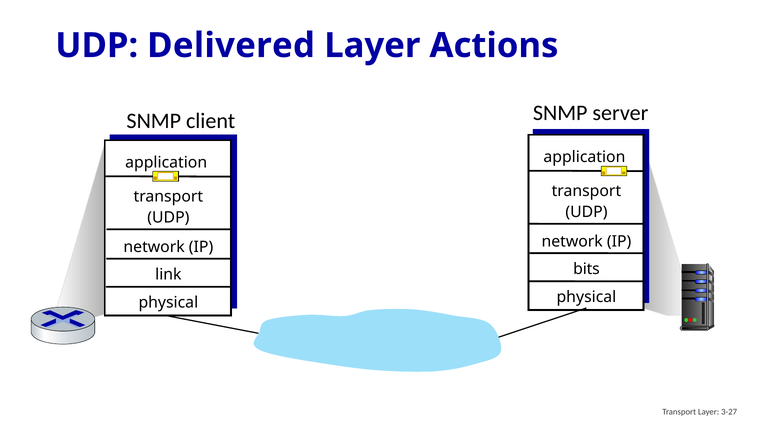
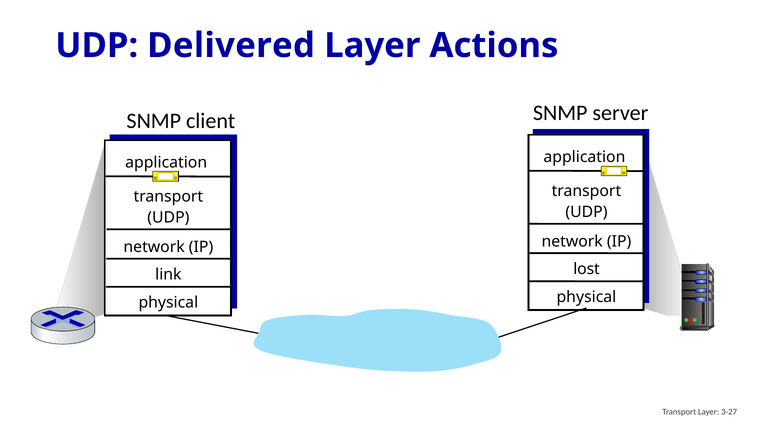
bits: bits -> lost (587, 269)
